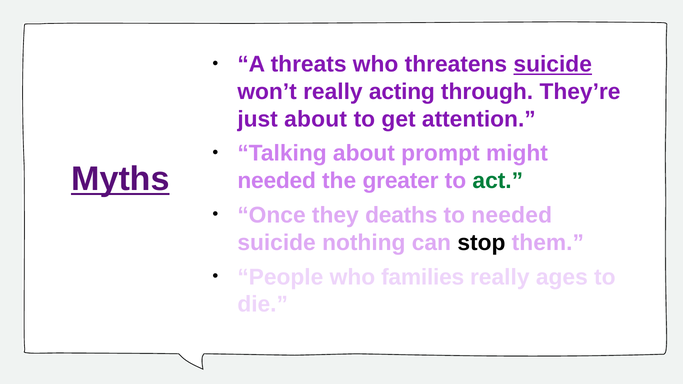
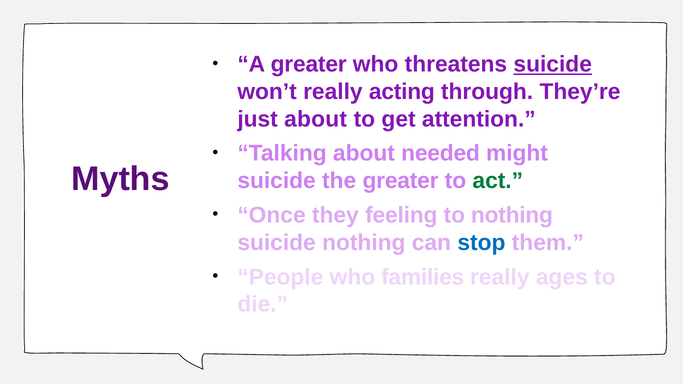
A threats: threats -> greater (309, 64)
prompt: prompt -> needed (441, 154)
Myths underline: present -> none (120, 179)
needed: needed -> suicide (277, 181)
deaths: deaths -> feeling (401, 215)
to needed: needed -> nothing (512, 215)
stop colour: black -> blue (481, 243)
